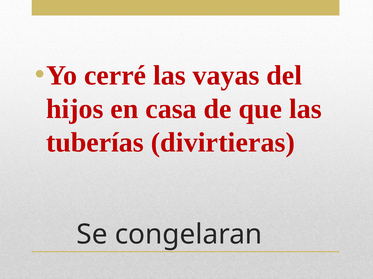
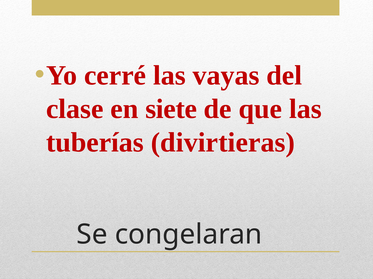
hijos: hijos -> clase (75, 109)
casa: casa -> siete (171, 109)
